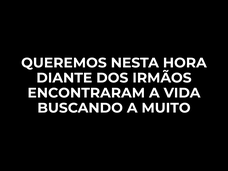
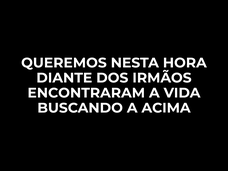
MUITO: MUITO -> ACIMA (166, 108)
